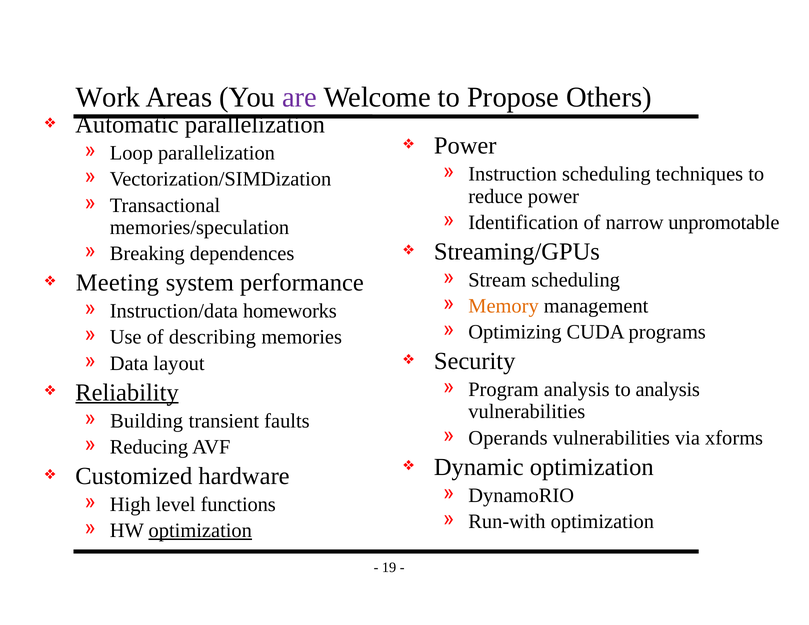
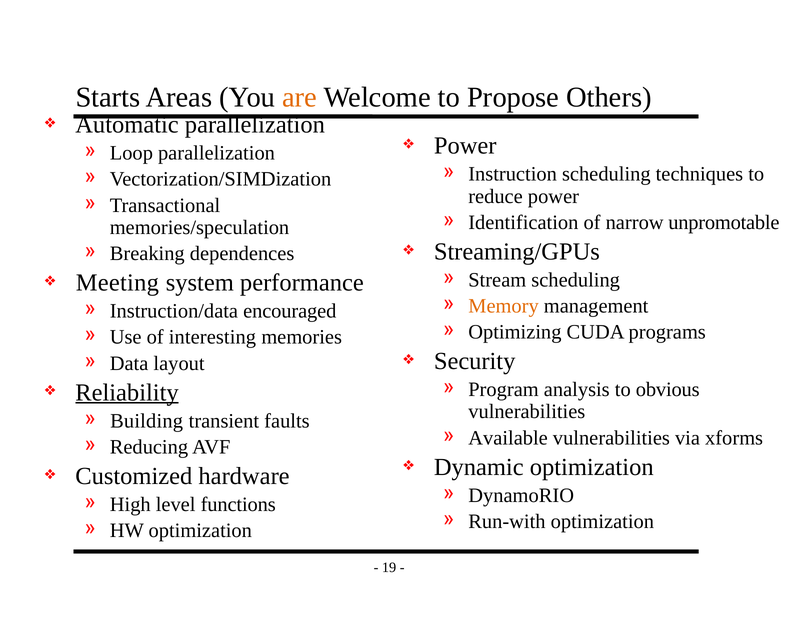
Work: Work -> Starts (108, 97)
are colour: purple -> orange (300, 97)
homeworks: homeworks -> encouraged (290, 311)
describing: describing -> interesting (212, 337)
to analysis: analysis -> obvious (668, 390)
Operands: Operands -> Available (508, 438)
optimization underline: present -> none (200, 531)
